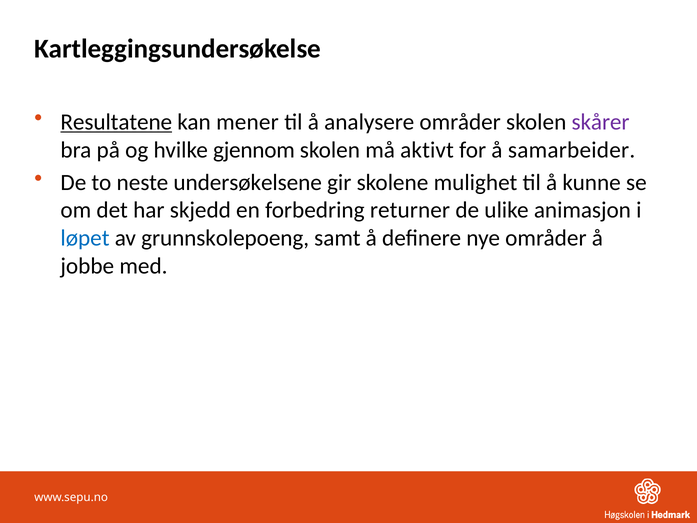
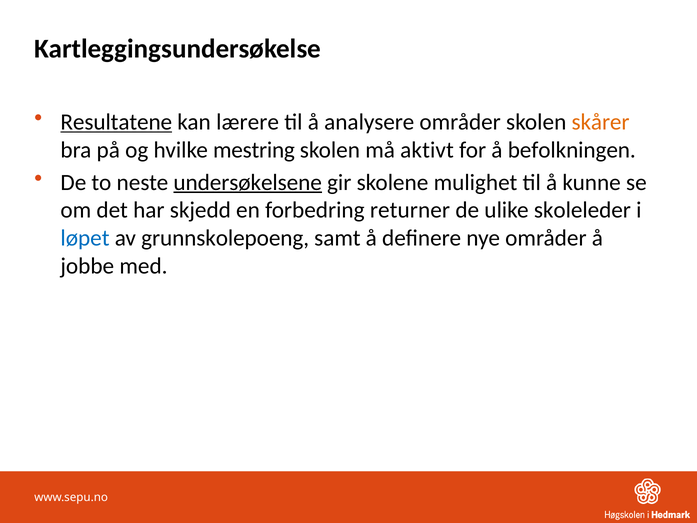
mener: mener -> lærere (248, 122)
skårer colour: purple -> orange (601, 122)
gjennom: gjennom -> mestring (254, 150)
samarbeider: samarbeider -> befolkningen (572, 150)
undersøkelsene underline: none -> present (248, 182)
animasjon: animasjon -> skoleleder (582, 210)
